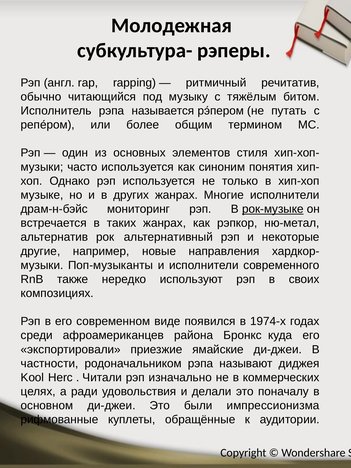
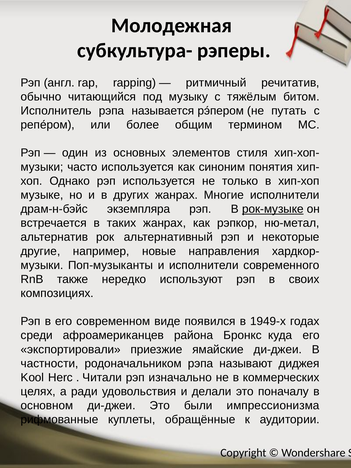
мониторинг: мониторинг -> экземпляра (139, 209)
1974-х: 1974-х -> 1949-х (268, 321)
